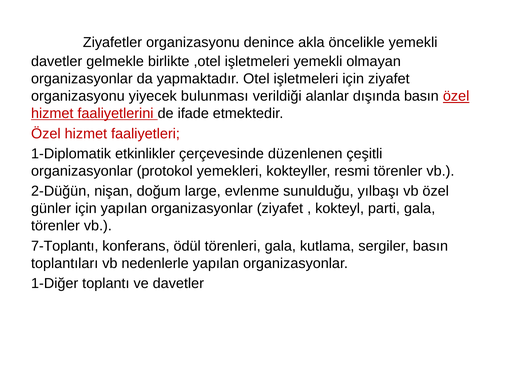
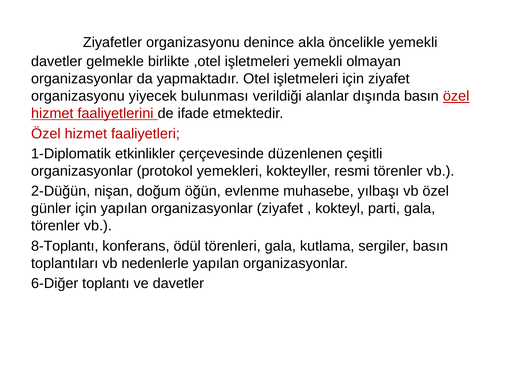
large: large -> öğün (203, 191)
sunulduğu: sunulduğu -> muhasebe (318, 191)
7-Toplantı: 7-Toplantı -> 8-Toplantı (65, 246)
1-Diğer: 1-Diğer -> 6-Diğer (55, 283)
